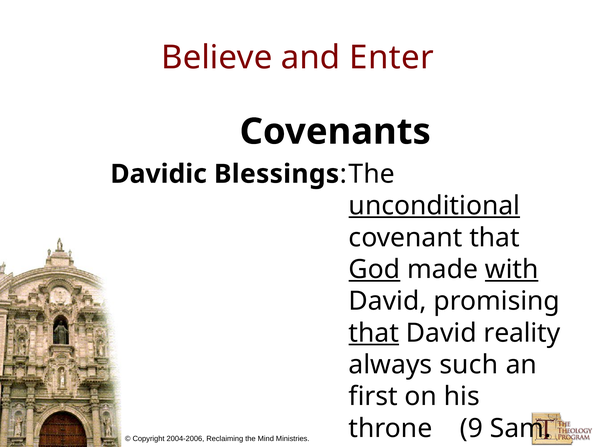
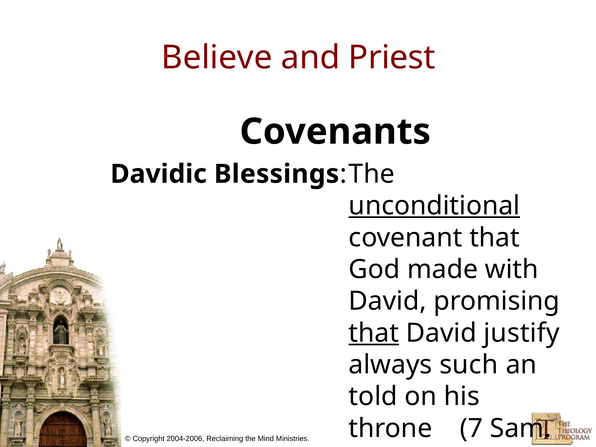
Enter: Enter -> Priest (392, 57)
God underline: present -> none (374, 269)
with underline: present -> none (512, 269)
reality: reality -> justify (522, 333)
first: first -> told (373, 397)
9: 9 -> 7 (471, 428)
